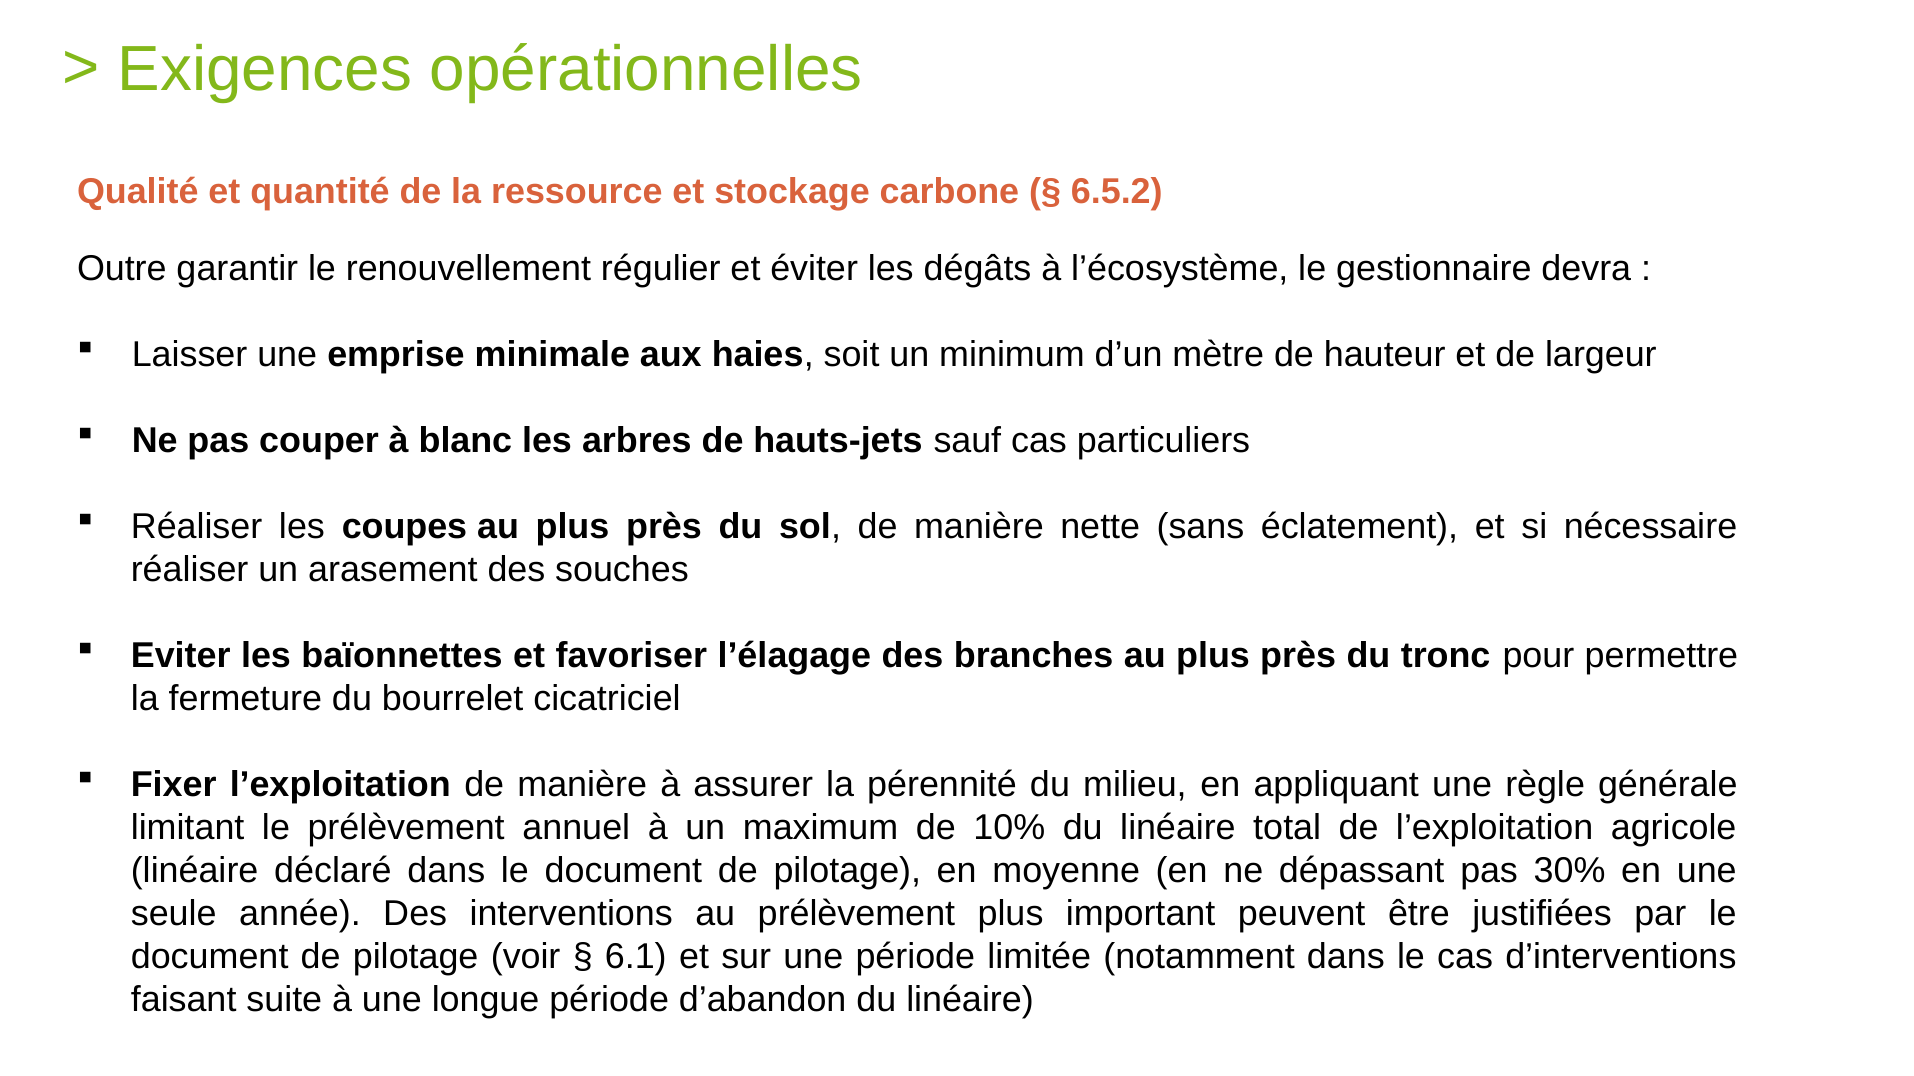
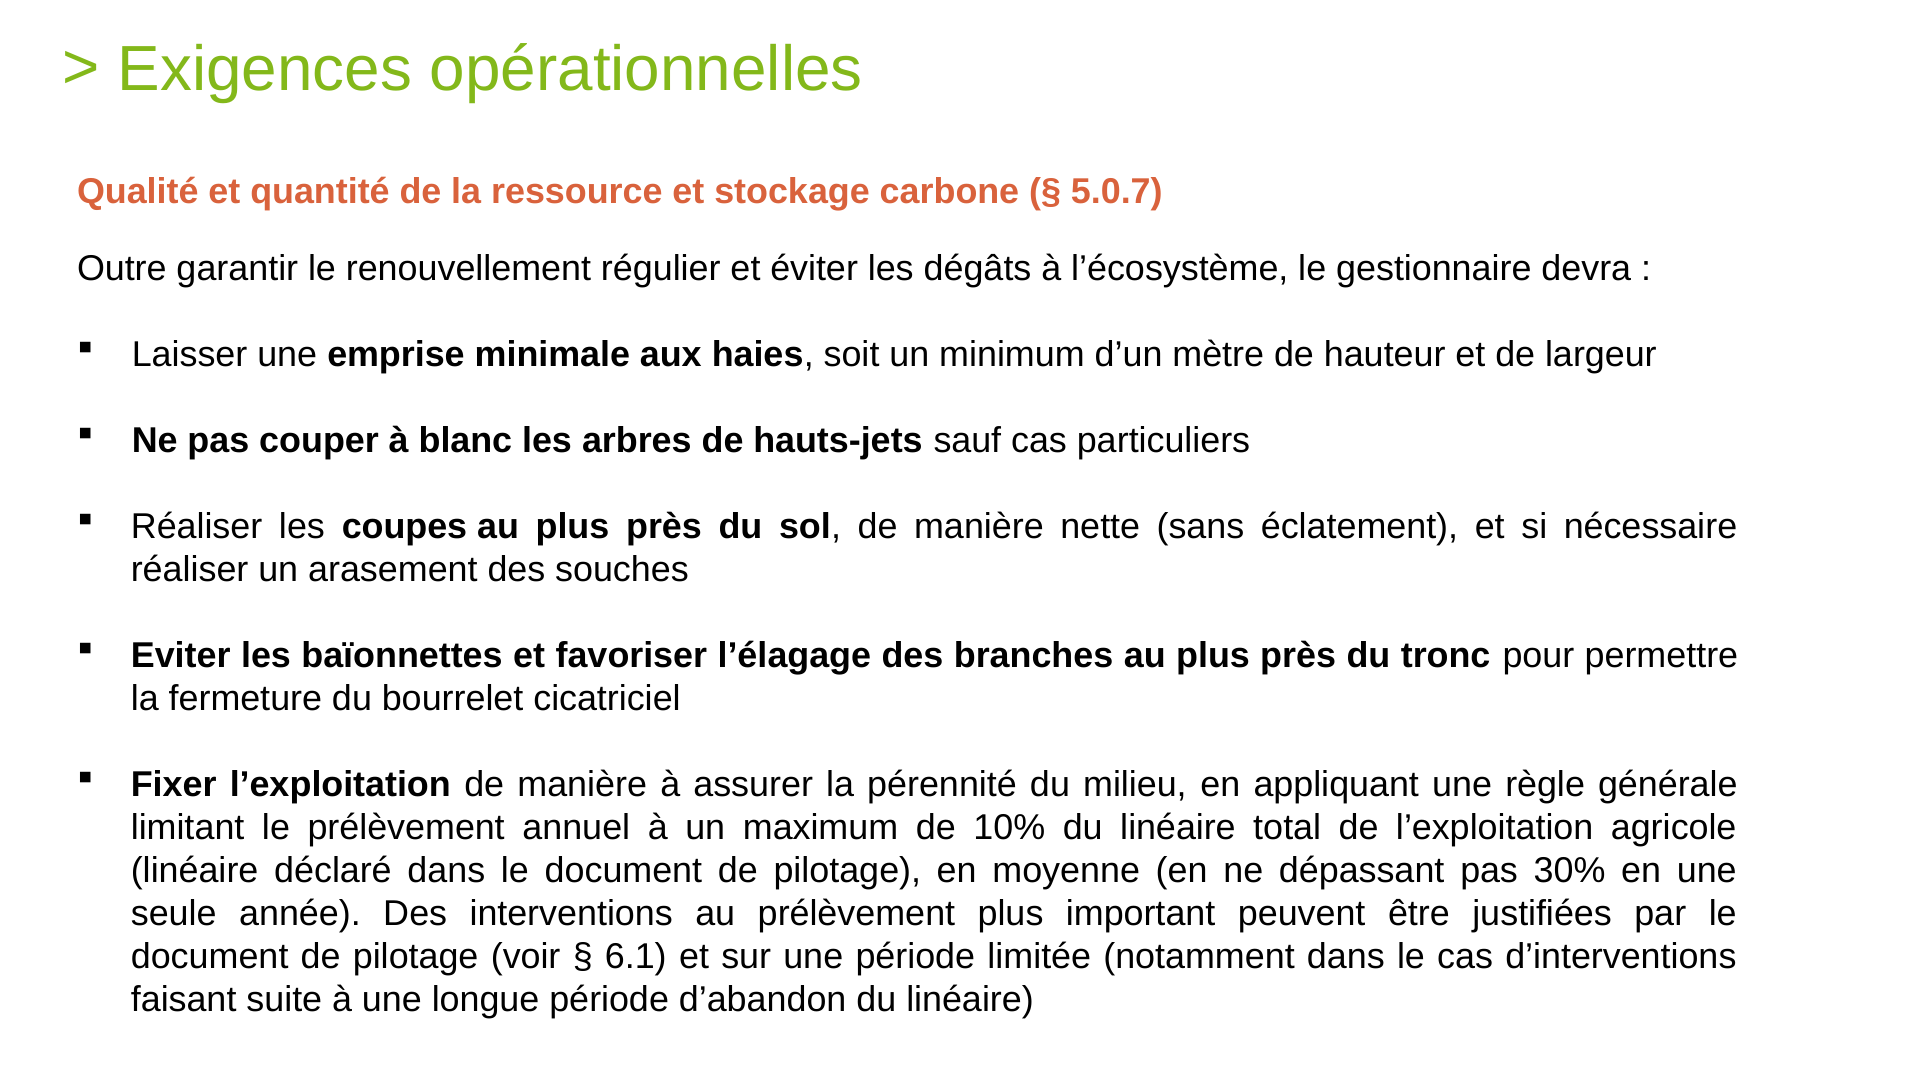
6.5.2: 6.5.2 -> 5.0.7 (1117, 192)
